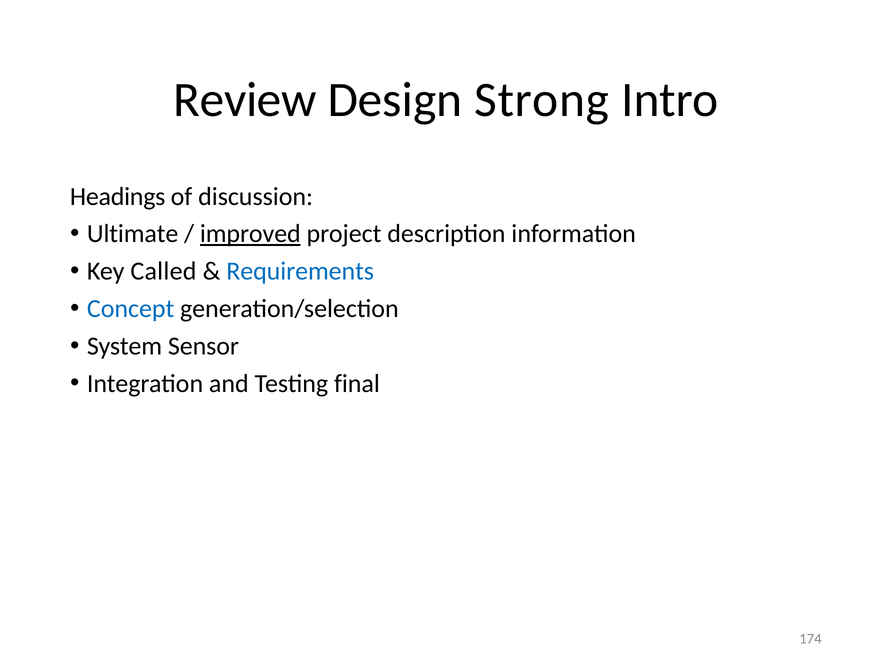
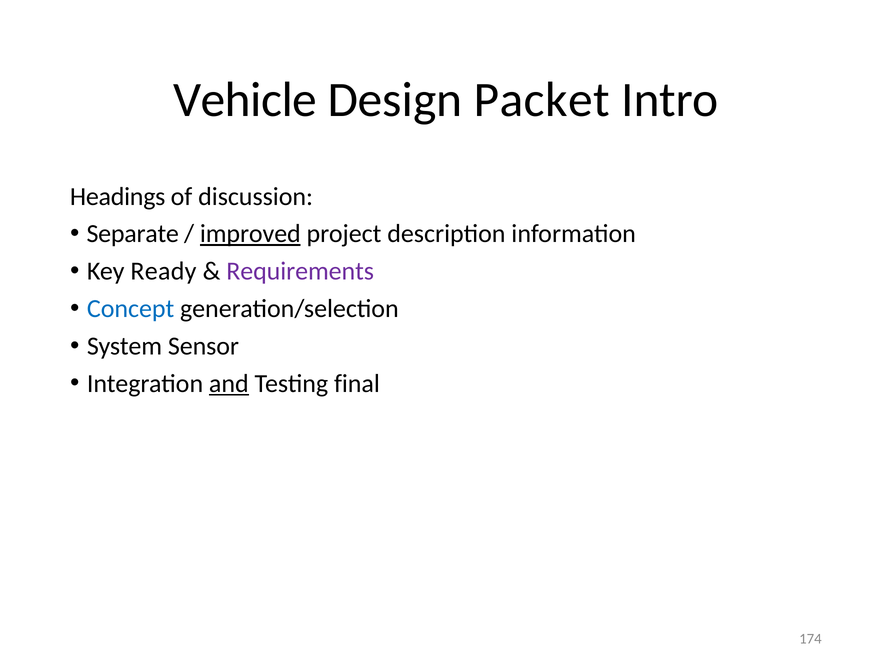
Review: Review -> Vehicle (245, 100)
Strong: Strong -> Packet (542, 100)
Ultimate: Ultimate -> Separate (133, 234)
Called: Called -> Ready (163, 271)
Requirements colour: blue -> purple (300, 271)
and underline: none -> present (229, 383)
